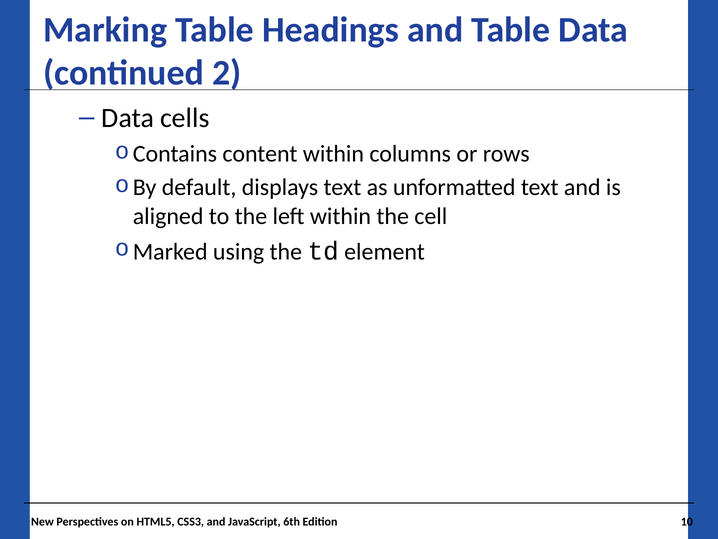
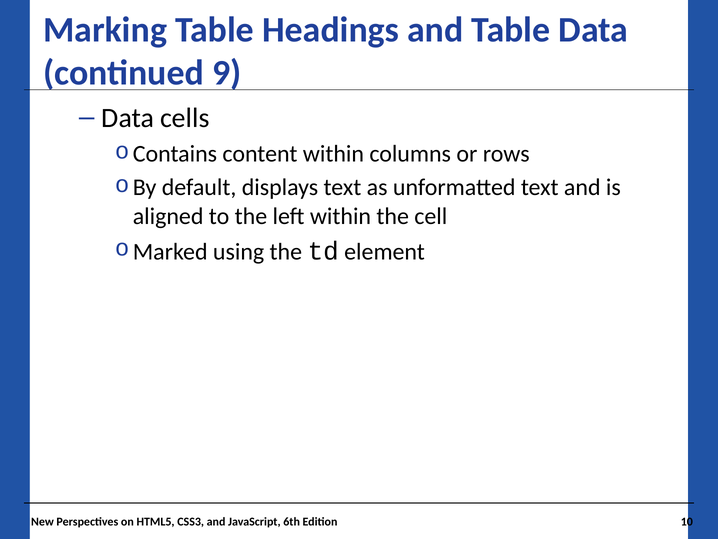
2: 2 -> 9 (227, 73)
